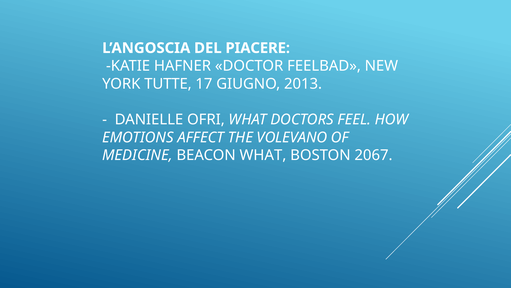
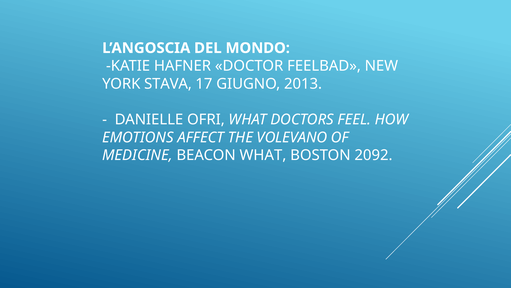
PIACERE: PIACERE -> MONDO (258, 48)
TUTTE: TUTTE -> STAVA (168, 84)
2067: 2067 -> 2092 (374, 155)
